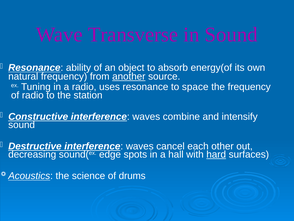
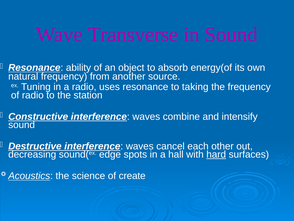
another underline: present -> none (129, 76)
space: space -> taking (195, 87)
drums: drums -> create (132, 175)
